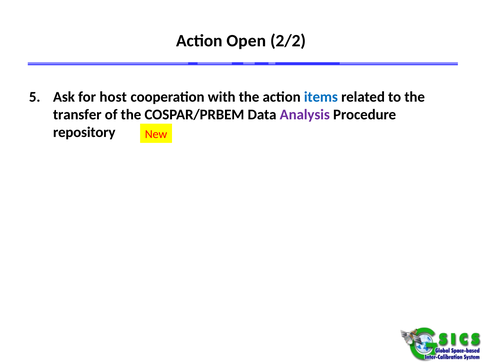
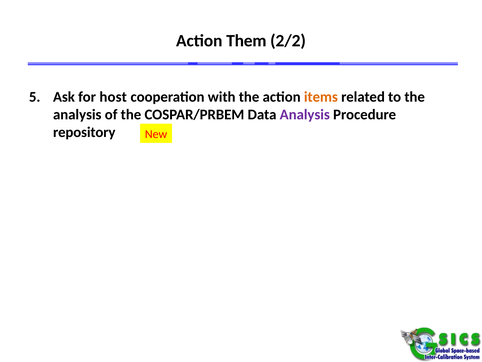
Open: Open -> Them (246, 41)
items colour: blue -> orange (321, 97)
transfer: transfer -> analysis (77, 114)
